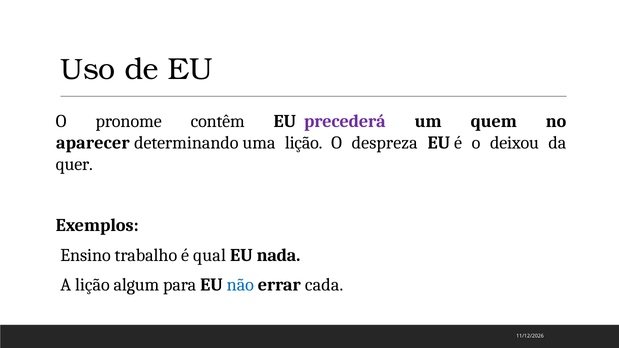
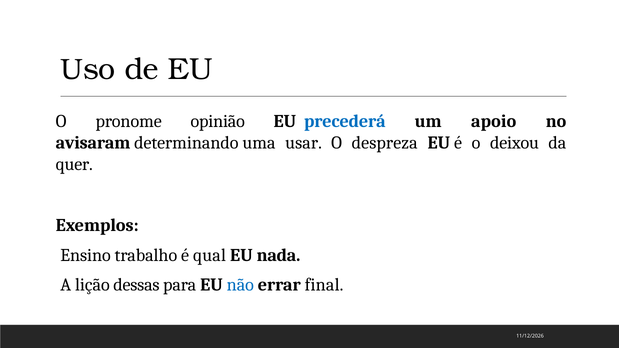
contêm: contêm -> opinião (218, 121)
precederá colour: purple -> blue (345, 121)
quem: quem -> apoio (494, 121)
aparecer: aparecer -> avisaram (93, 143)
uma lição: lição -> usar (304, 143)
algum: algum -> dessas (136, 285)
cada: cada -> final (324, 285)
